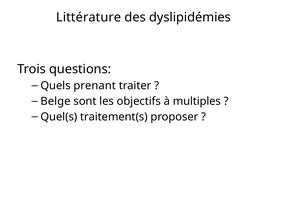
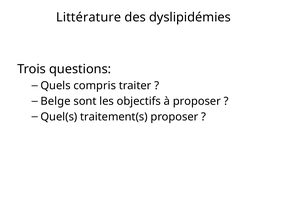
prenant: prenant -> compris (95, 86)
à multiples: multiples -> proposer (197, 101)
